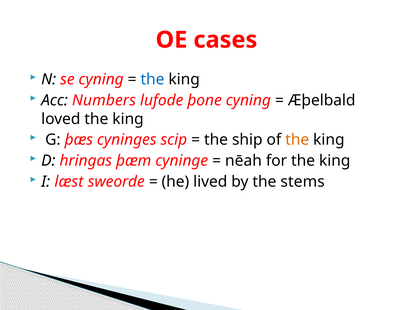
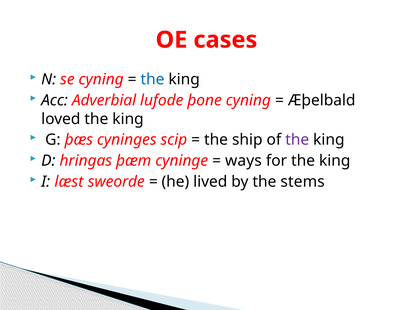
Numbers: Numbers -> Adverbial (104, 100)
the colour: orange -> purple (297, 140)
nēah: nēah -> ways (243, 161)
